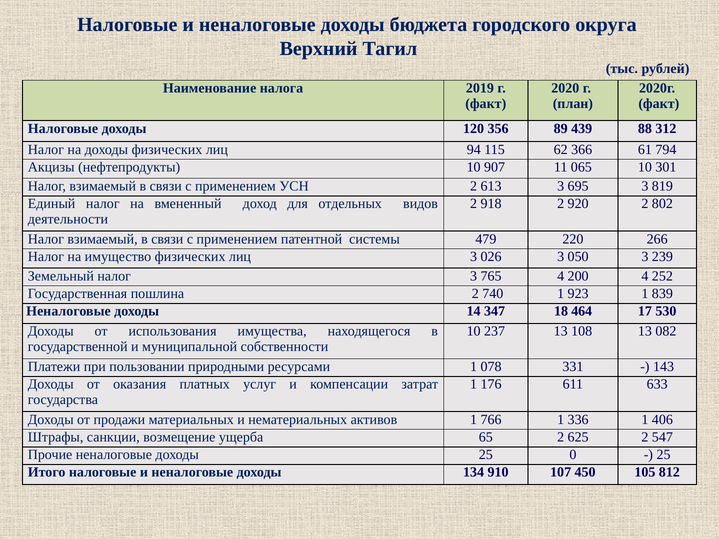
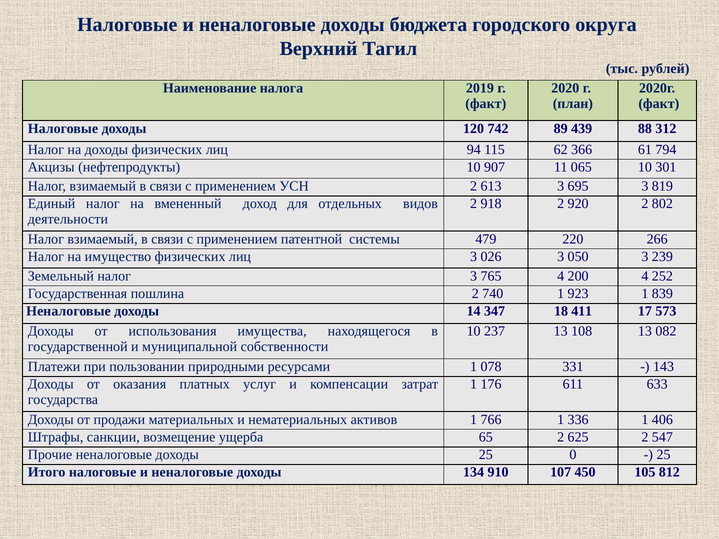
356: 356 -> 742 (498, 128)
464: 464 -> 411 (582, 311)
530: 530 -> 573 (666, 311)
